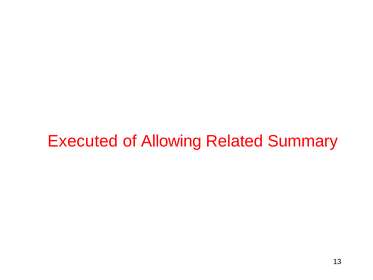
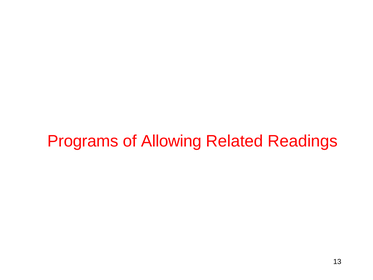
Executed: Executed -> Programs (83, 141)
Summary: Summary -> Readings (303, 141)
